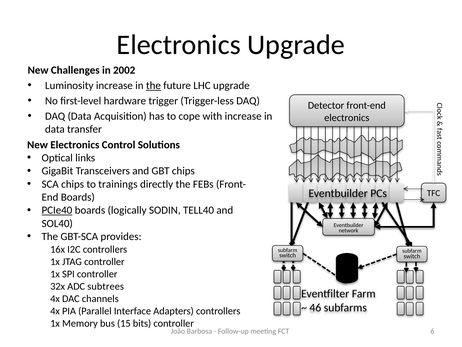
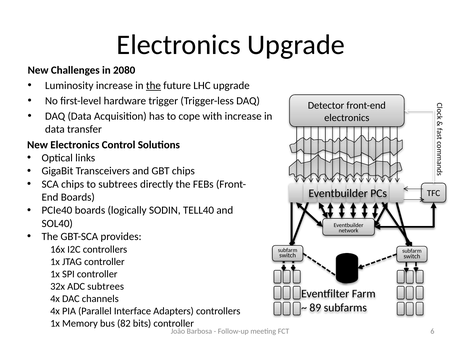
2002: 2002 -> 2080 (124, 70)
to trainings: trainings -> subtrees (118, 184)
PCIe40 underline: present -> none (57, 210)
46: 46 -> 89 (315, 307)
15: 15 -> 82 (124, 323)
